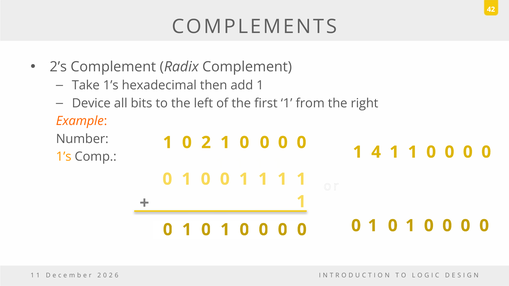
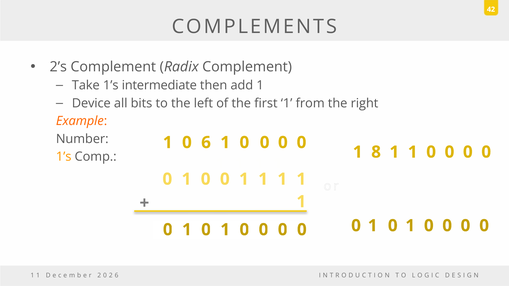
hexadecimal: hexadecimal -> intermediate (159, 86)
1 0 2: 2 -> 6 (206, 143)
4: 4 -> 8 (376, 152)
